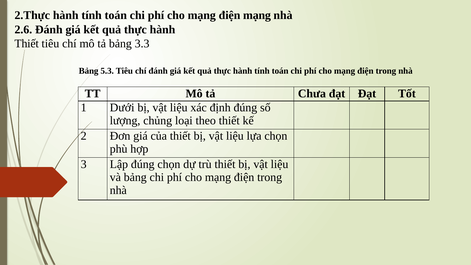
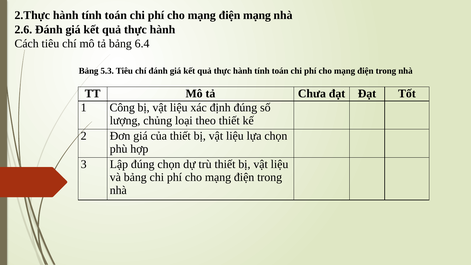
Thiết: Thiết -> Cách (27, 44)
3.3: 3.3 -> 6.4 (142, 44)
Dưới: Dưới -> Công (122, 108)
